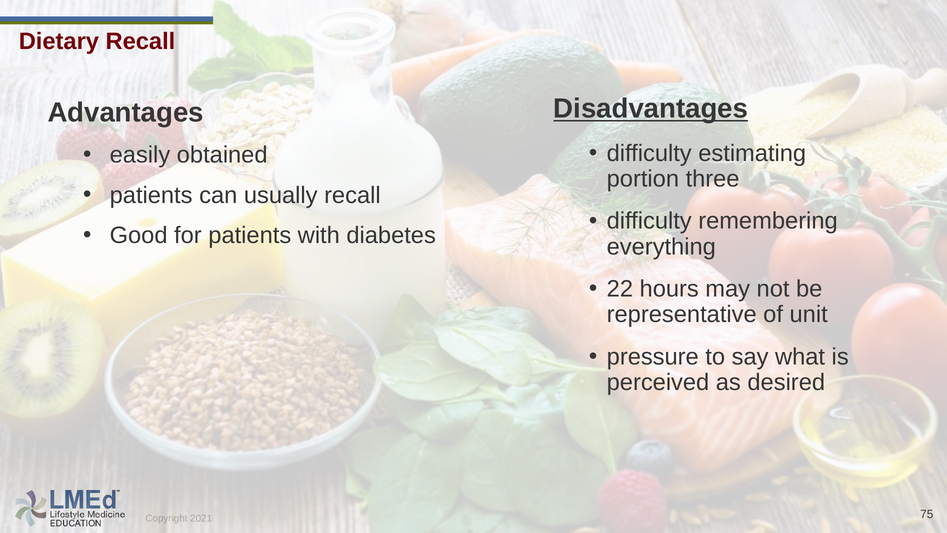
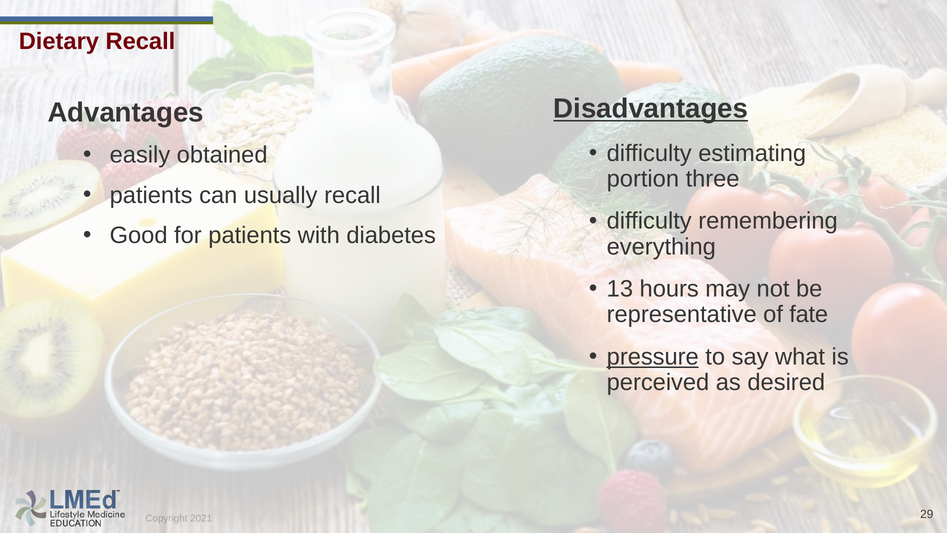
22: 22 -> 13 (620, 289)
unit: unit -> fate (809, 314)
pressure underline: none -> present (653, 357)
75: 75 -> 29 (927, 514)
